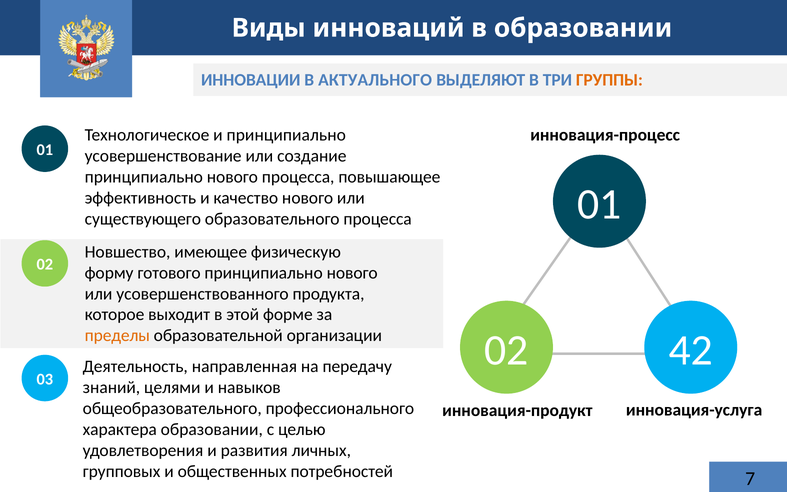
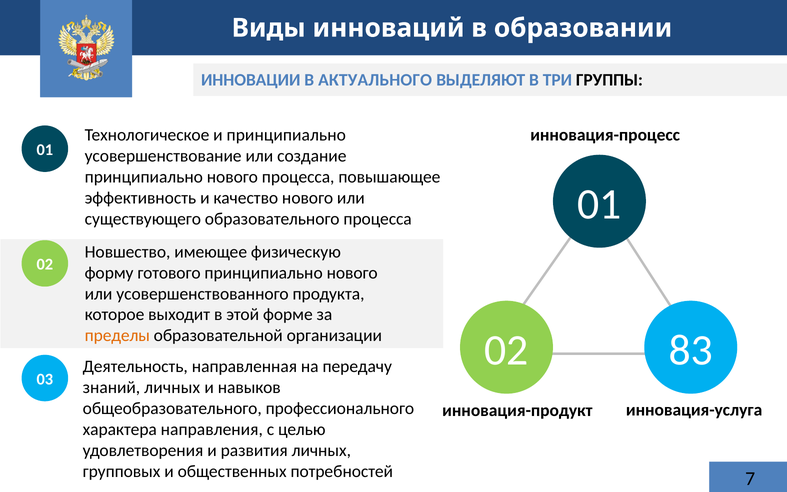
ГРУППЫ colour: orange -> black (609, 80)
42: 42 -> 83 (691, 350)
знаний целями: целями -> личных (172, 388)
характера образовании: образовании -> направления (212, 430)
